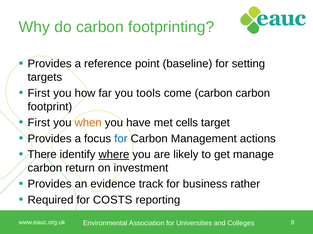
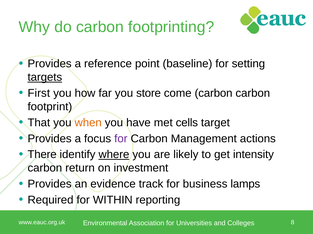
targets underline: none -> present (45, 77)
tools: tools -> store (149, 93)
First: First -> That (39, 123)
for colour: blue -> purple (121, 139)
manage: manage -> intensity (253, 155)
rather: rather -> lamps (245, 185)
COSTS: COSTS -> WITHIN (113, 201)
